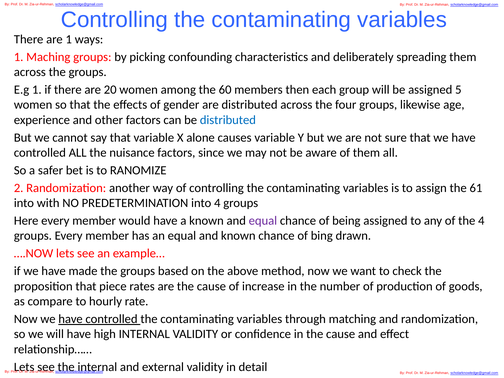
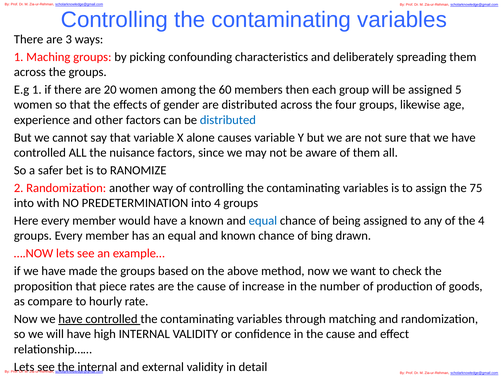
are 1: 1 -> 3 (69, 39)
61: 61 -> 75 (476, 188)
equal colour: purple -> blue (263, 221)
